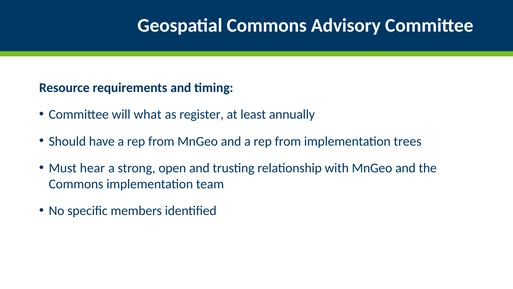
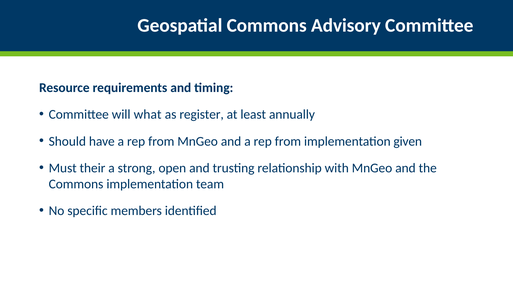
trees: trees -> given (408, 141)
hear: hear -> their (92, 168)
